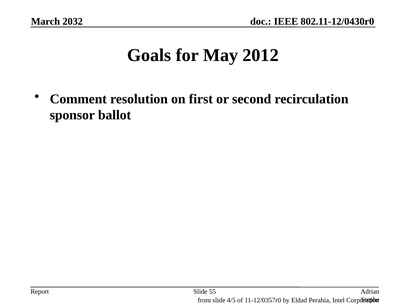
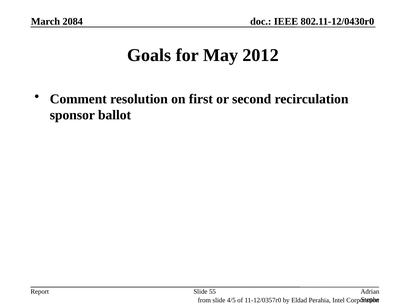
2032: 2032 -> 2084 (73, 22)
